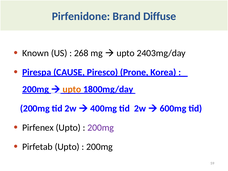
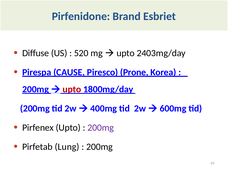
Diffuse: Diffuse -> Esbriet (160, 16)
Known: Known -> Diffuse (36, 53)
268: 268 -> 520 (81, 53)
upto colour: orange -> red (72, 89)
Pirfetab Upto: Upto -> Lung (67, 147)
